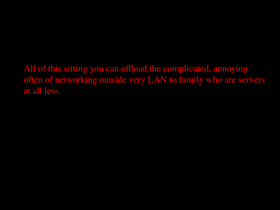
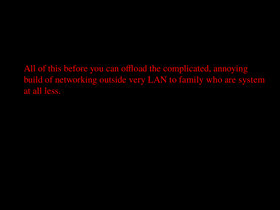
sitting: sitting -> before (76, 68)
often: often -> build (33, 80)
servers: servers -> system (252, 80)
